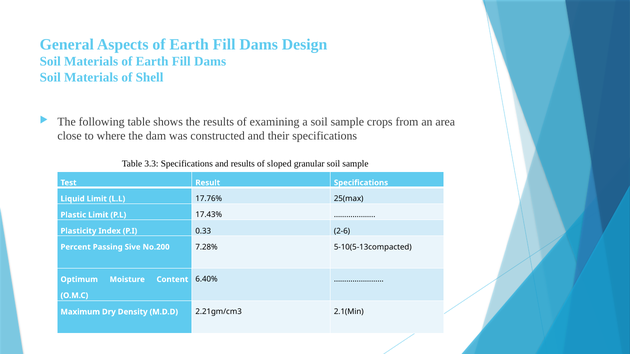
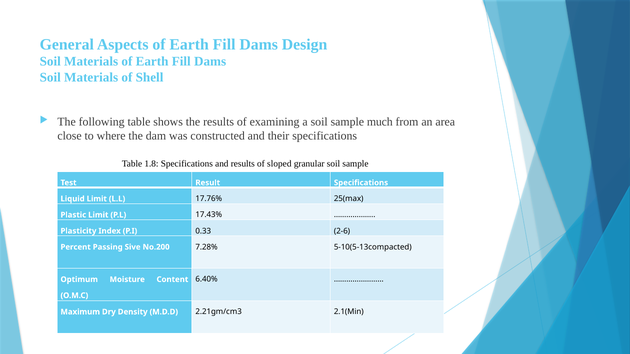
crops: crops -> much (380, 122)
3.3: 3.3 -> 1.8 (151, 164)
